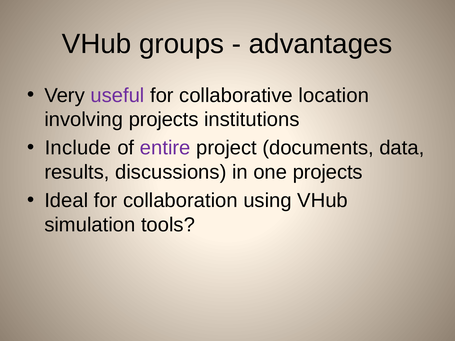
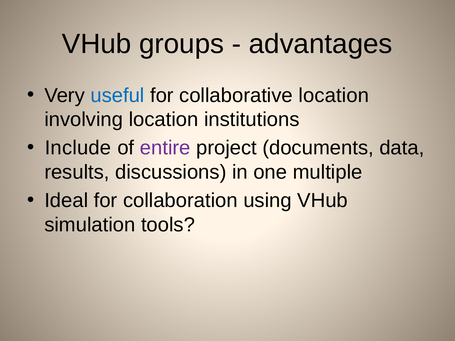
useful colour: purple -> blue (117, 95)
involving projects: projects -> location (164, 120)
one projects: projects -> multiple (328, 172)
